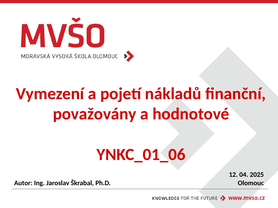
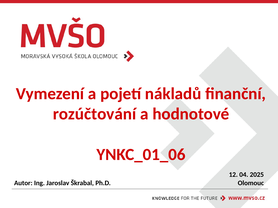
považovány: považovány -> rozúčtování (95, 114)
